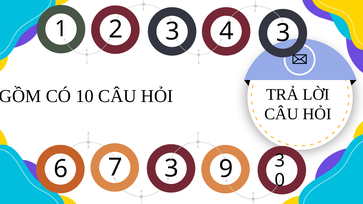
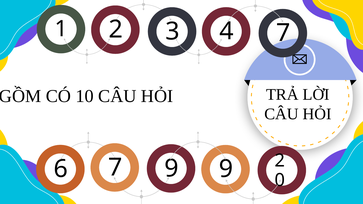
4 3: 3 -> 7 (283, 33)
6 7 3: 3 -> 9 (171, 168)
3: 3 -> 2 (280, 161)
